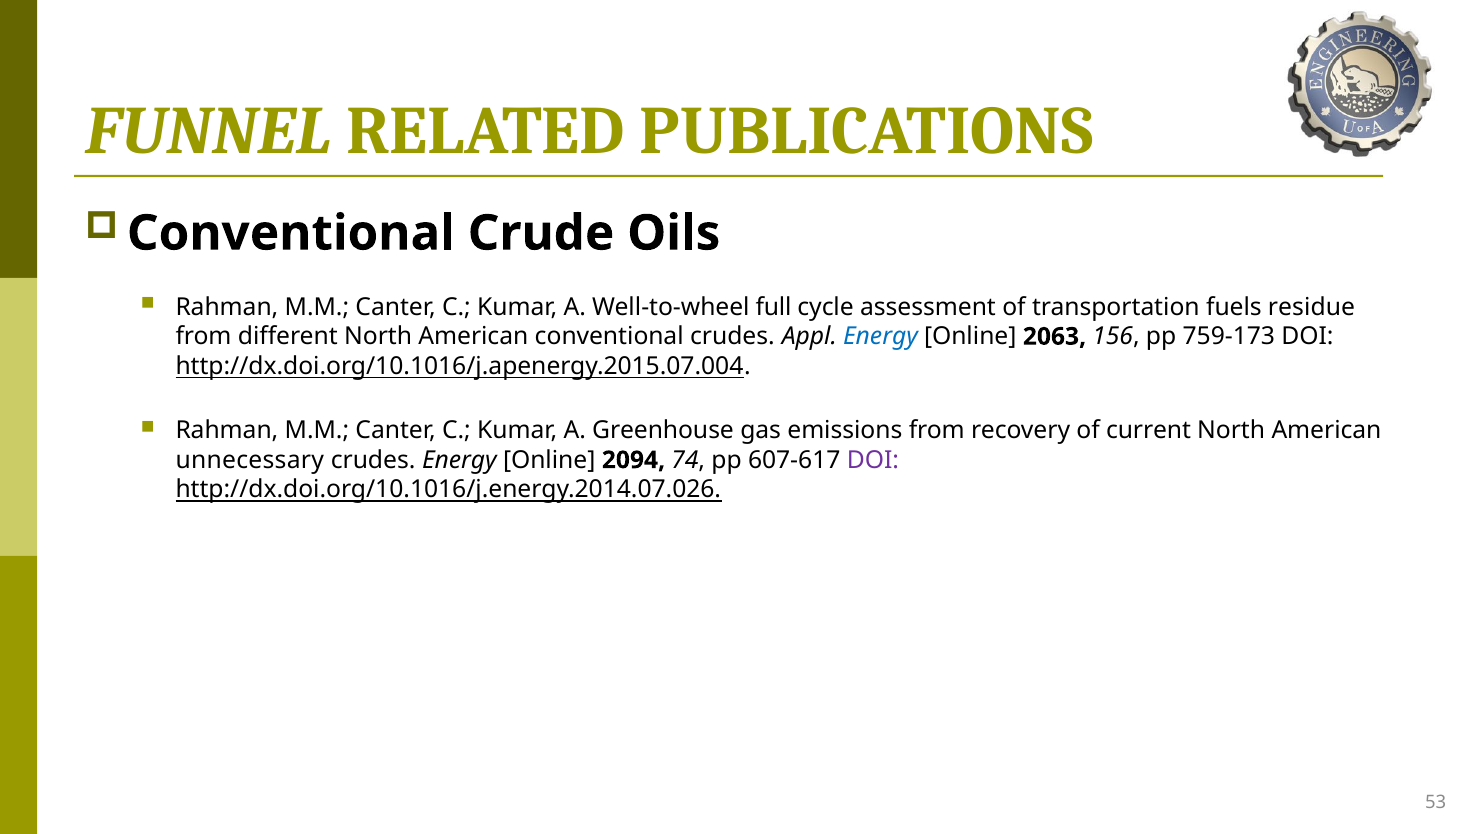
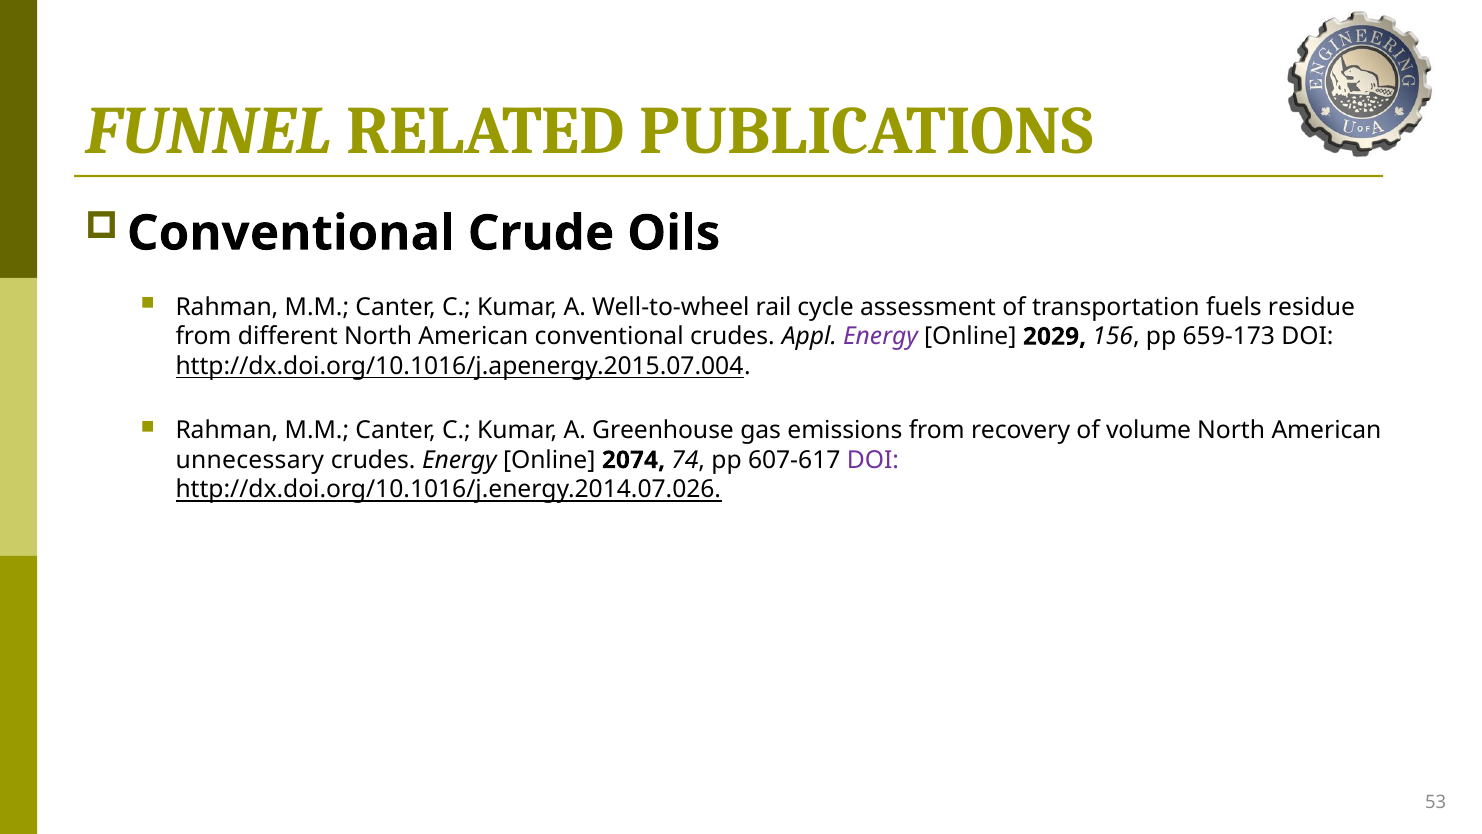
full: full -> rail (774, 307)
Energy colour: blue -> purple (880, 336)
2063: 2063 -> 2029 (1054, 336)
759-173: 759-173 -> 659-173 (1229, 336)
current: current -> volume (1149, 430)
2094: 2094 -> 2074 (633, 460)
